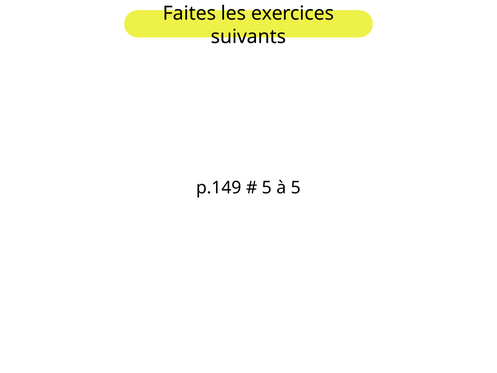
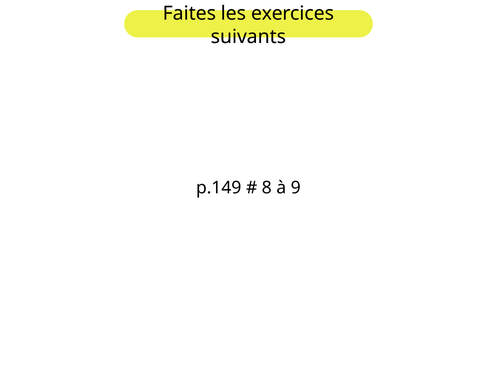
5: 5 -> 8 (267, 188)
à 5: 5 -> 9 (296, 188)
